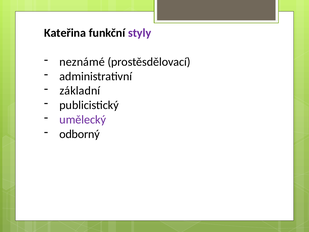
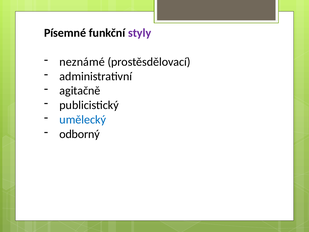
Kateřina: Kateřina -> Písemné (65, 33)
základní: základní -> agitačně (80, 91)
umělecký colour: purple -> blue (83, 120)
